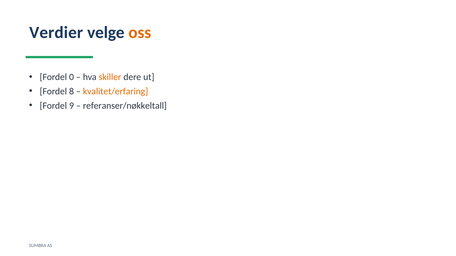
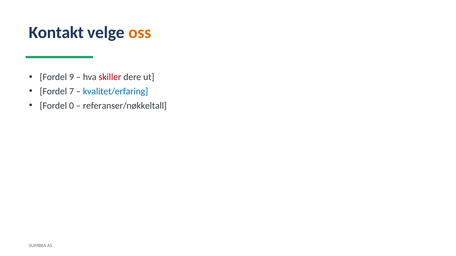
Verdier: Verdier -> Kontakt (56, 33)
0: 0 -> 9 (72, 77)
skiller colour: orange -> red (110, 77)
8: 8 -> 7 (72, 91)
kvalitet/erfaring colour: orange -> blue (116, 91)
9: 9 -> 0 (72, 106)
